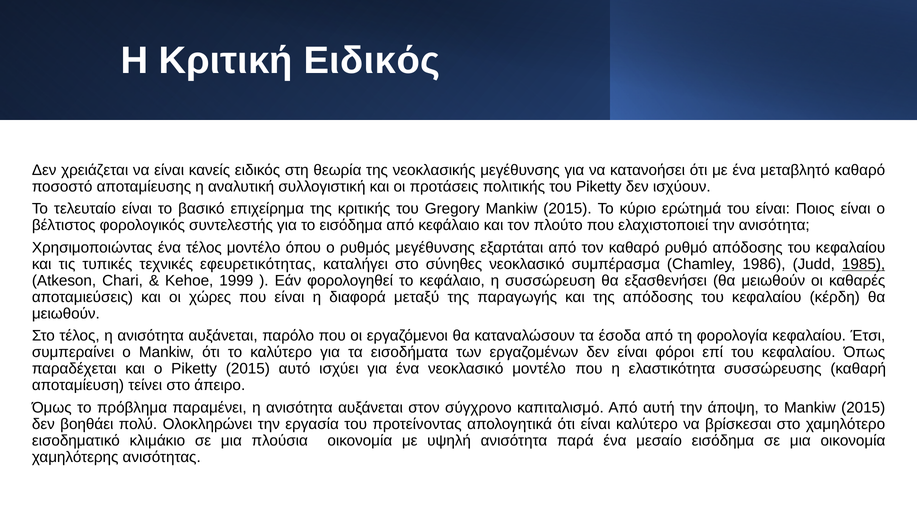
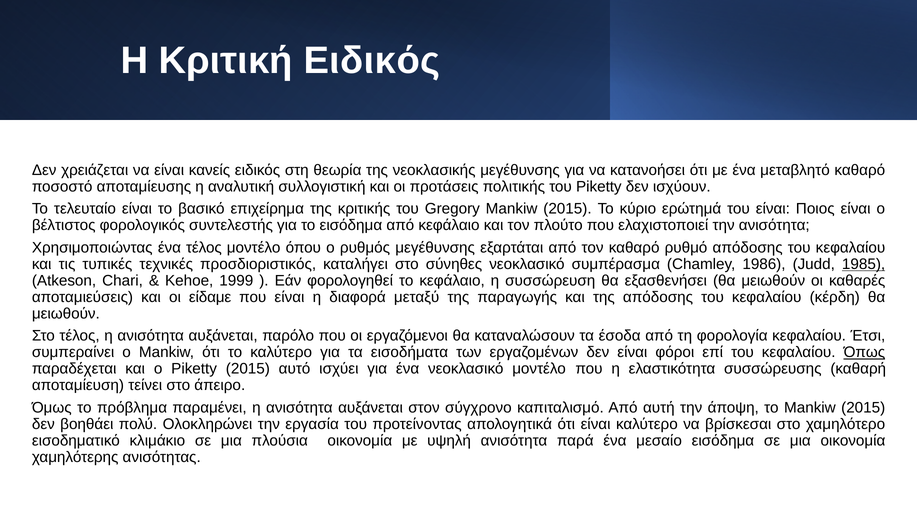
εφευρετικότητας: εφευρετικότητας -> προσδιοριστικός (258, 264)
χώρες: χώρες -> είδαμε (210, 297)
Όπως underline: none -> present (864, 352)
